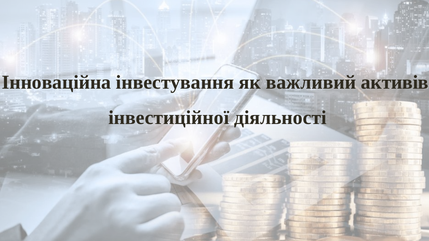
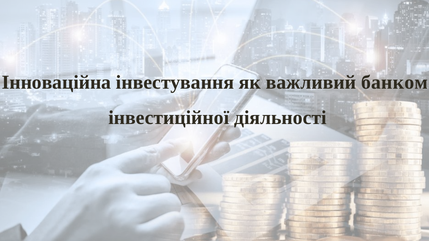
активів: активів -> банком (395, 83)
